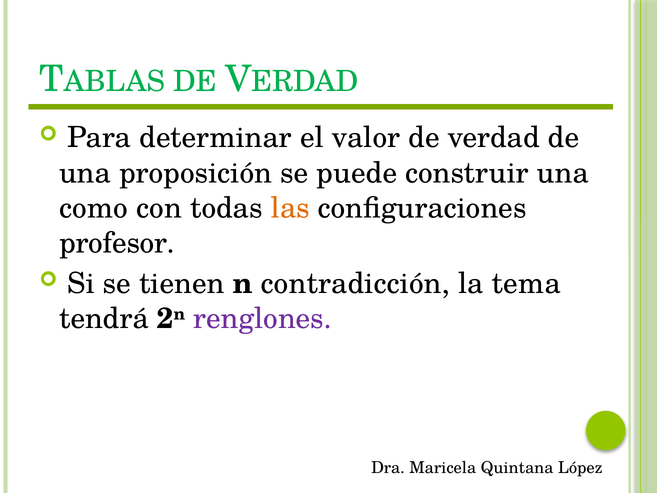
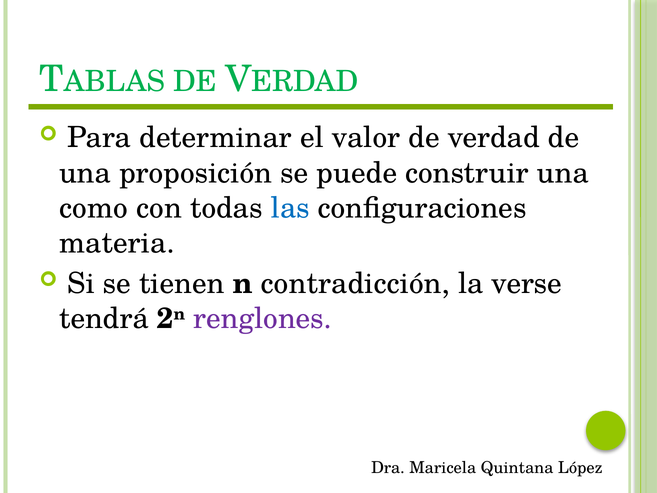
las colour: orange -> blue (290, 208)
profesor: profesor -> materia (117, 243)
tema: tema -> verse (527, 283)
